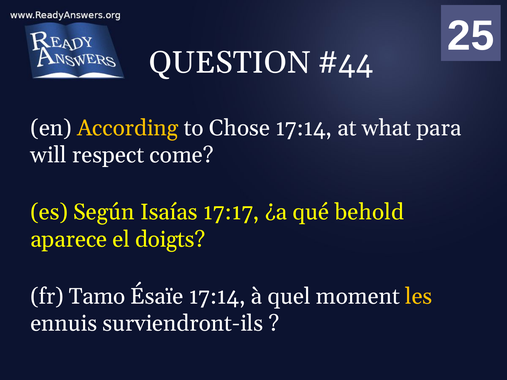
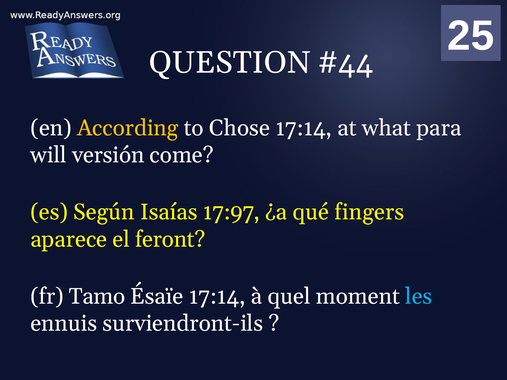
respect: respect -> versión (108, 155)
17:17: 17:17 -> 17:97 (231, 212)
behold: behold -> fingers (369, 212)
doigts: doigts -> feront (170, 239)
les colour: yellow -> light blue (419, 296)
